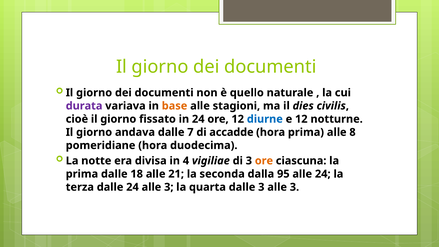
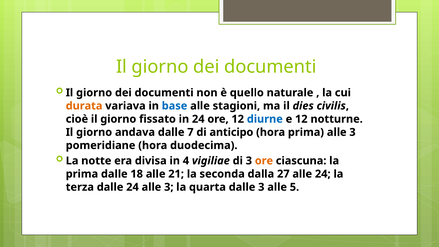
durata colour: purple -> orange (84, 106)
base colour: orange -> blue (175, 106)
accadde: accadde -> anticipo (231, 132)
prima alle 8: 8 -> 3 (353, 132)
95: 95 -> 27 (283, 174)
3 alle 3: 3 -> 5 (294, 187)
